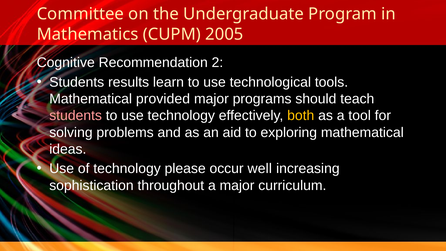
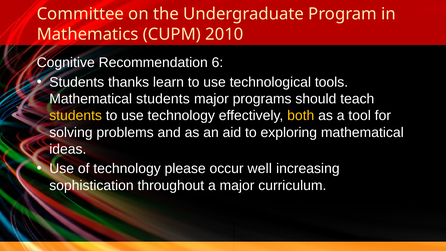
2005: 2005 -> 2010 (224, 34)
2: 2 -> 6 (217, 63)
results: results -> thanks (129, 82)
Mathematical provided: provided -> students (163, 99)
students colour: pink -> yellow (76, 116)
